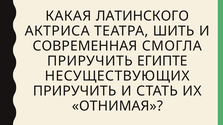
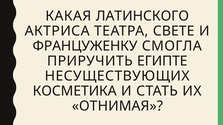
ШИТЬ: ШИТЬ -> СВЕТЕ (174, 31)
СОВРЕМЕННАЯ: СОВРЕМЕННАЯ -> ФРАНЦУЖЕНКУ (85, 46)
ПРИРУЧИТЬ: ПРИРУЧИТЬ -> КОСМЕТИКА (75, 91)
